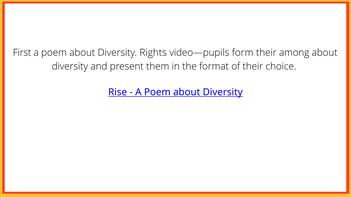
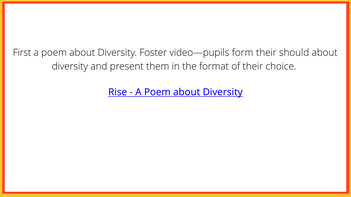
Rights: Rights -> Foster (153, 53)
among: among -> should (294, 53)
